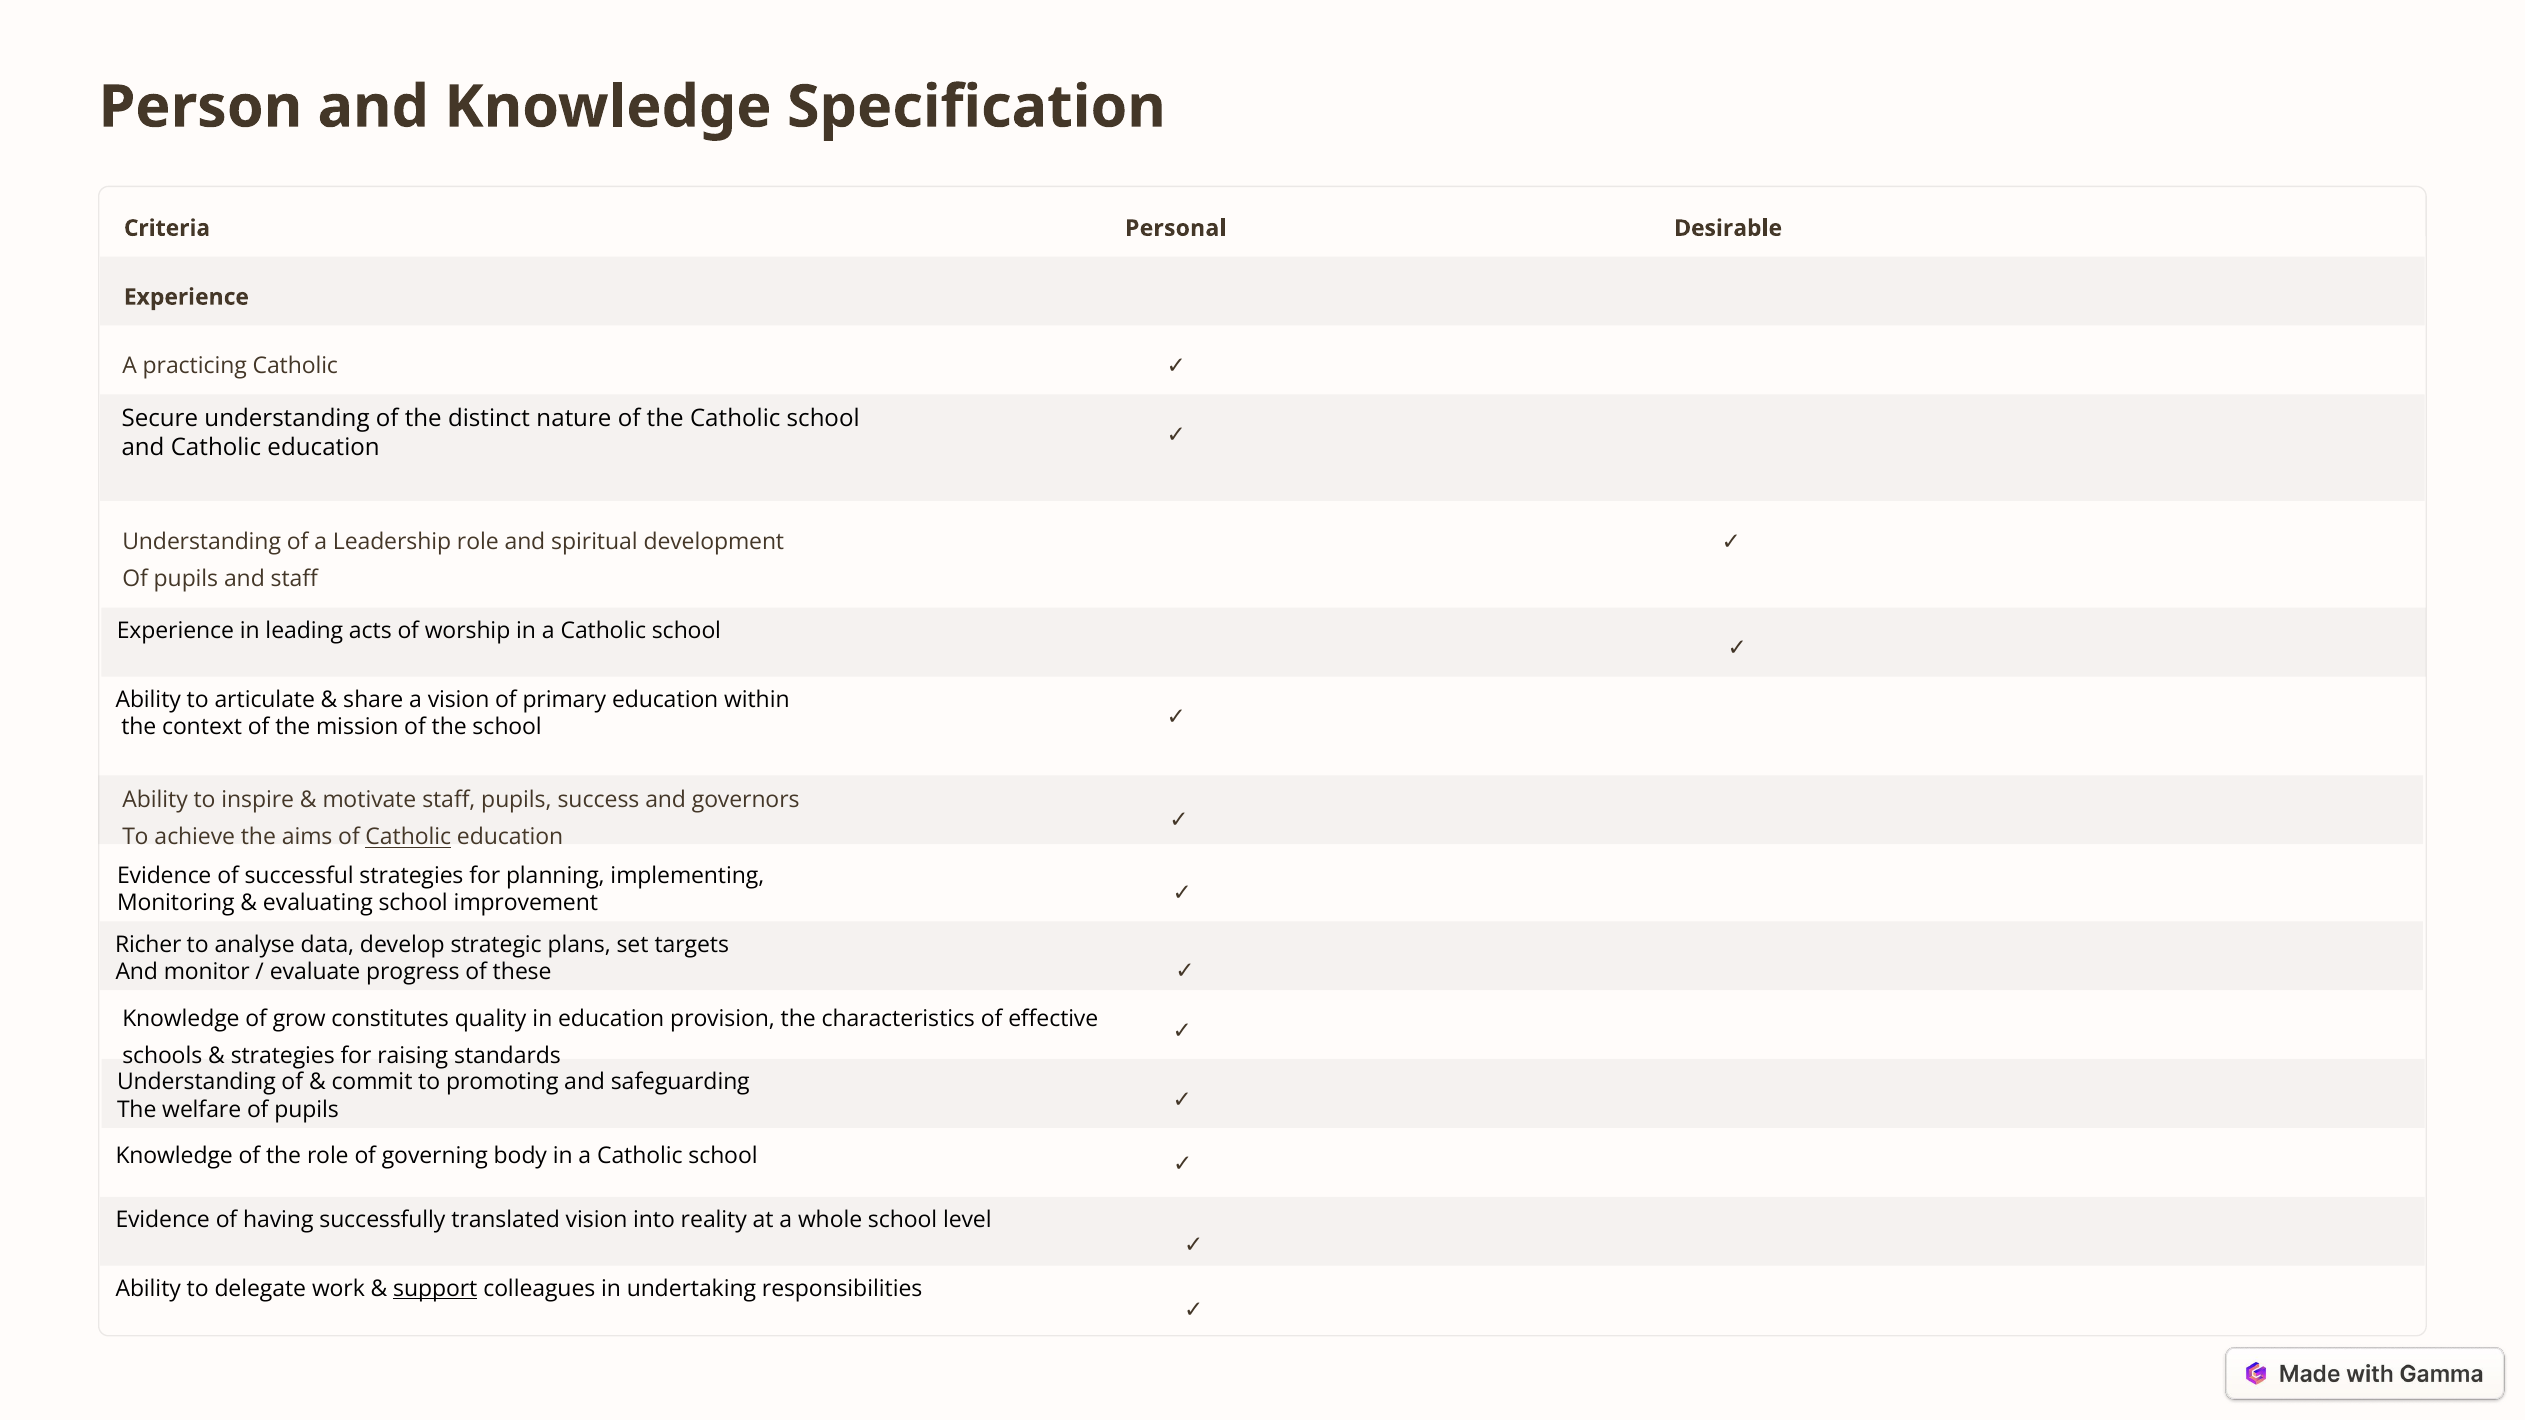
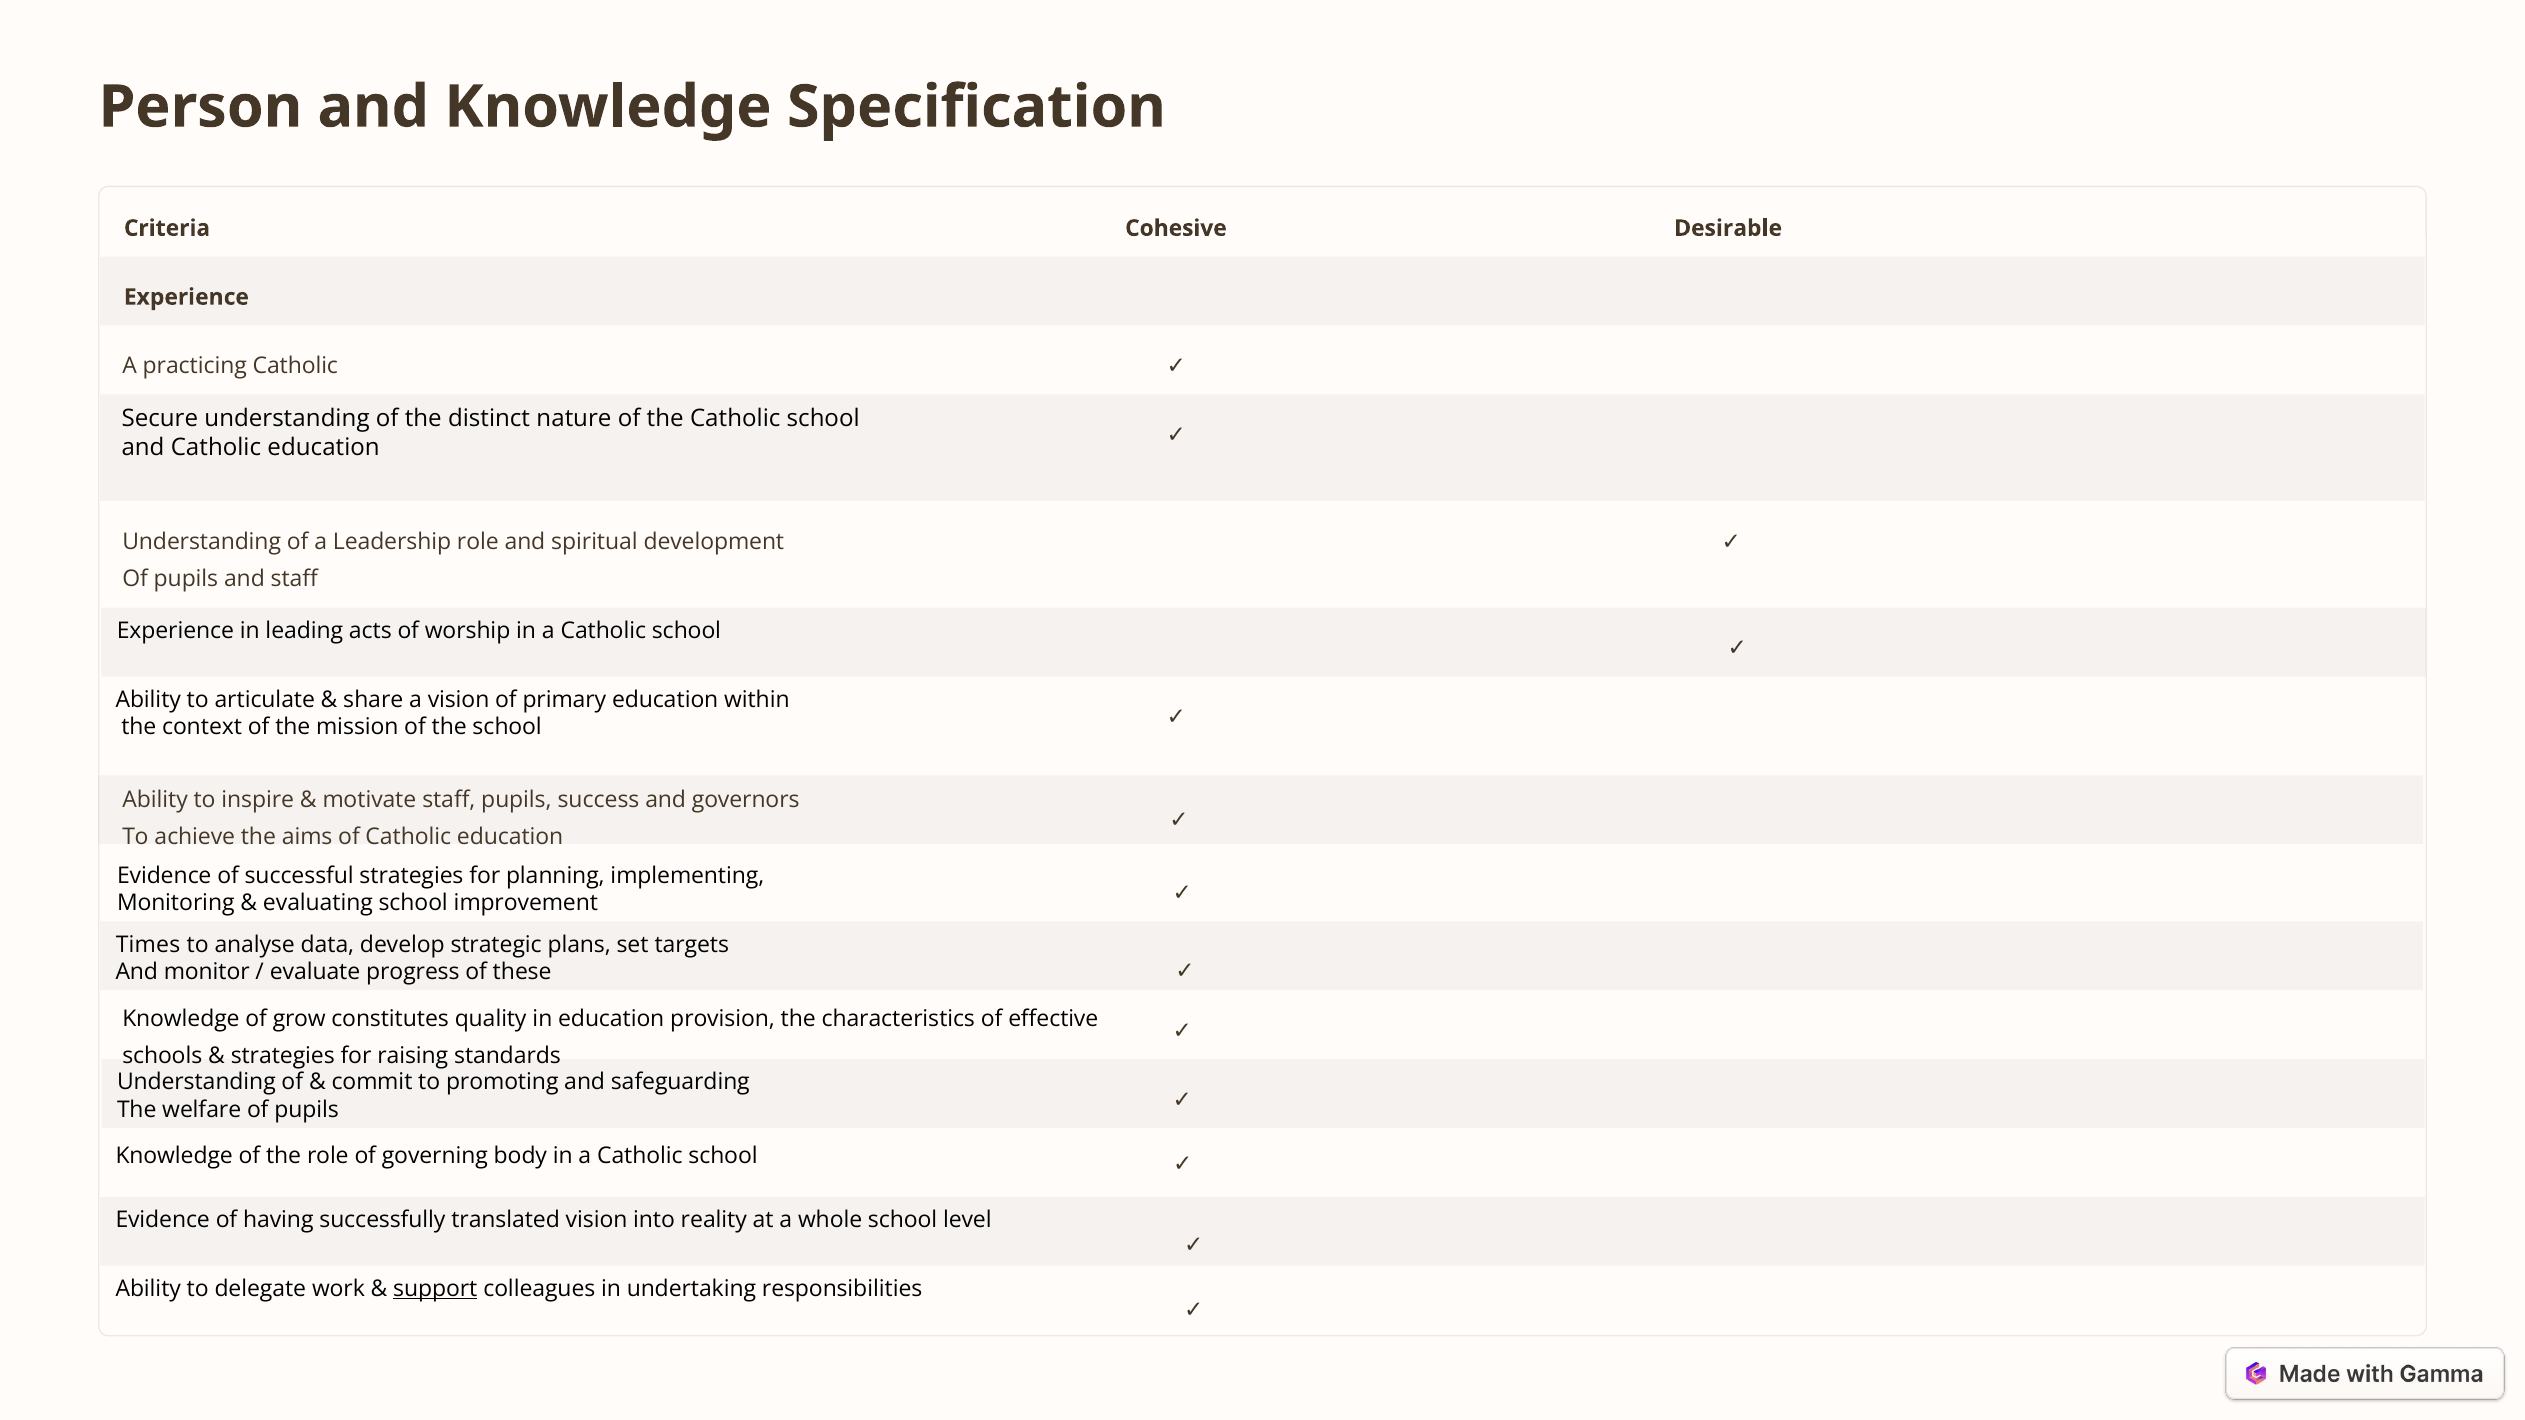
Personal: Personal -> Cohesive (1176, 228)
Catholic underline: present -> none (408, 838)
Richer: Richer -> Times (148, 945)
